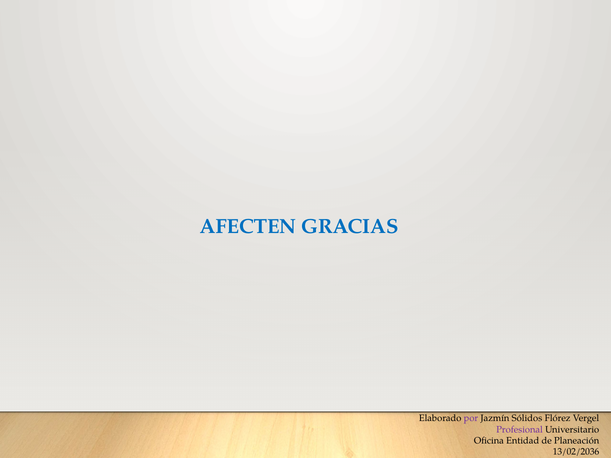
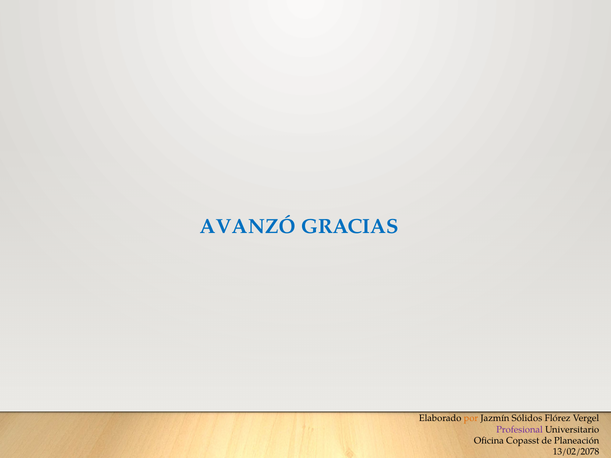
AFECTEN: AFECTEN -> AVANZÓ (248, 227)
por colour: purple -> orange (471, 418)
Entidad: Entidad -> Copasst (523, 441)
13/02/2036: 13/02/2036 -> 13/02/2078 (576, 452)
